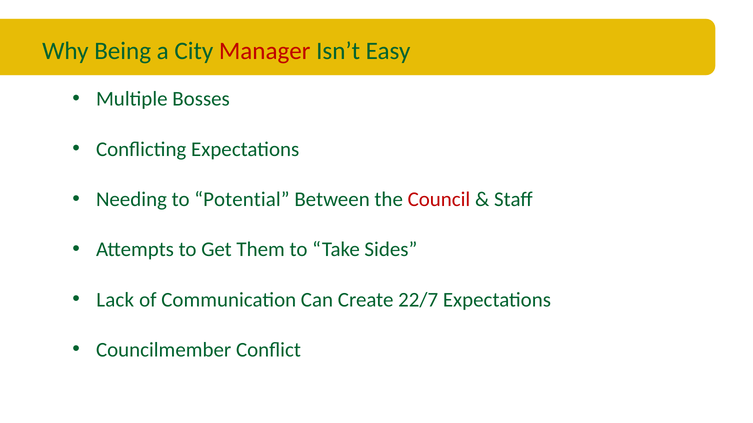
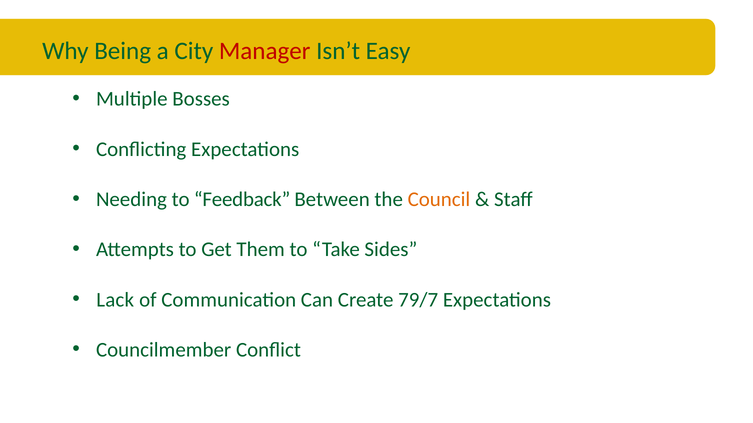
Potential: Potential -> Feedback (242, 200)
Council colour: red -> orange (439, 200)
22/7: 22/7 -> 79/7 (418, 300)
